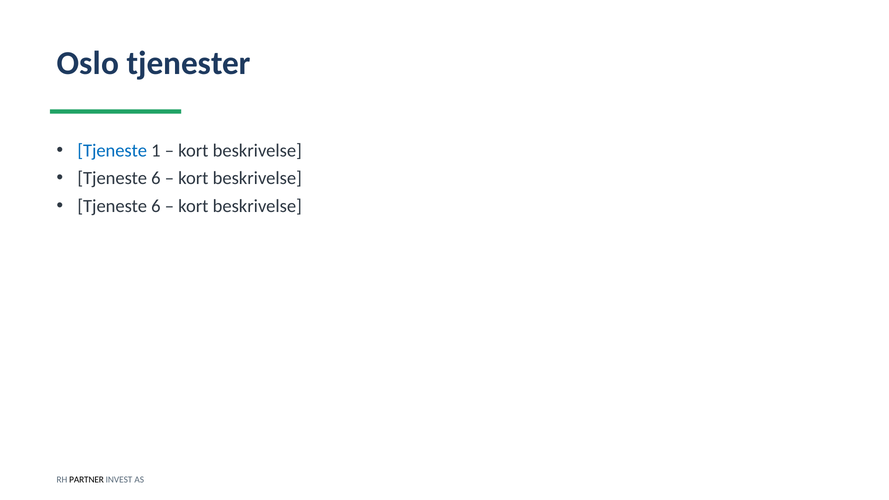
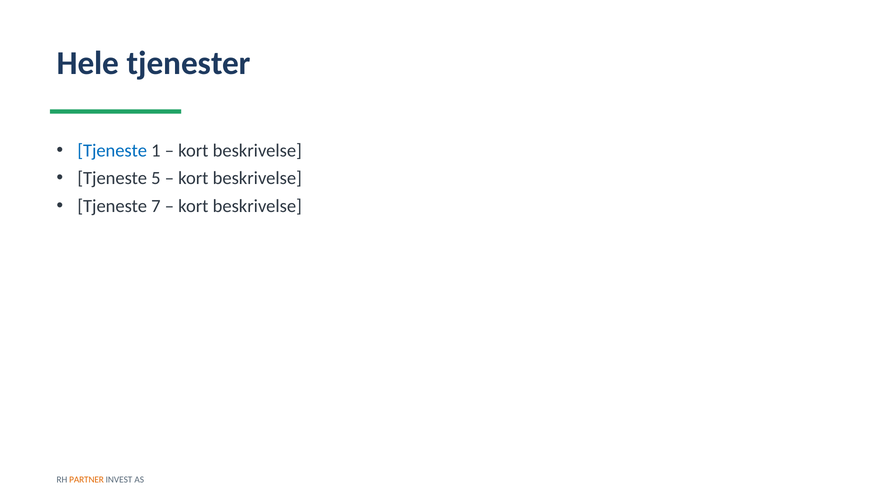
Oslo: Oslo -> Hele (88, 63)
6: 6 -> 5 (156, 178)
6: 6 -> 7 (156, 206)
PARTNER colour: black -> orange (87, 480)
